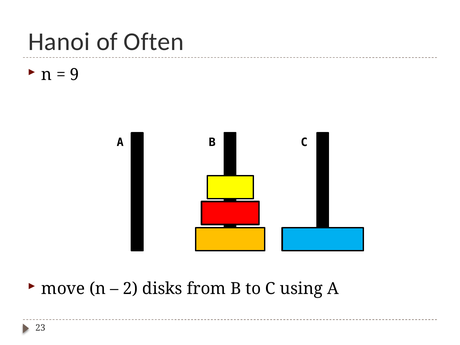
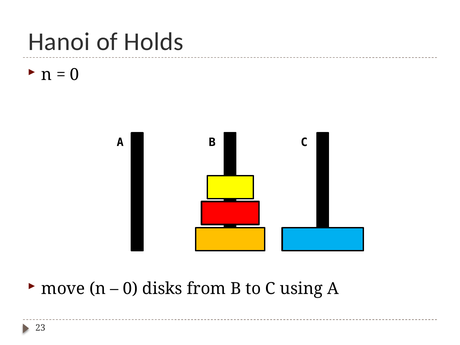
Often: Often -> Holds (154, 42)
9: 9 -> 0 (75, 75)
2: 2 -> 0 (130, 289)
